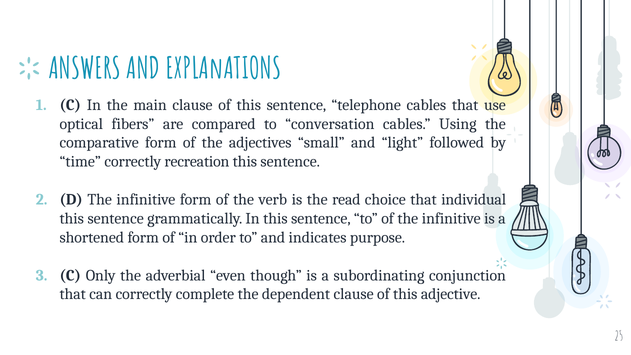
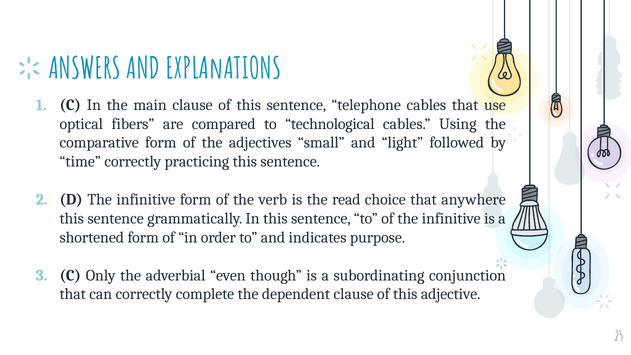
conversation: conversation -> technological (330, 124)
recreation: recreation -> practicing (197, 162)
individual: individual -> anywhere (474, 200)
